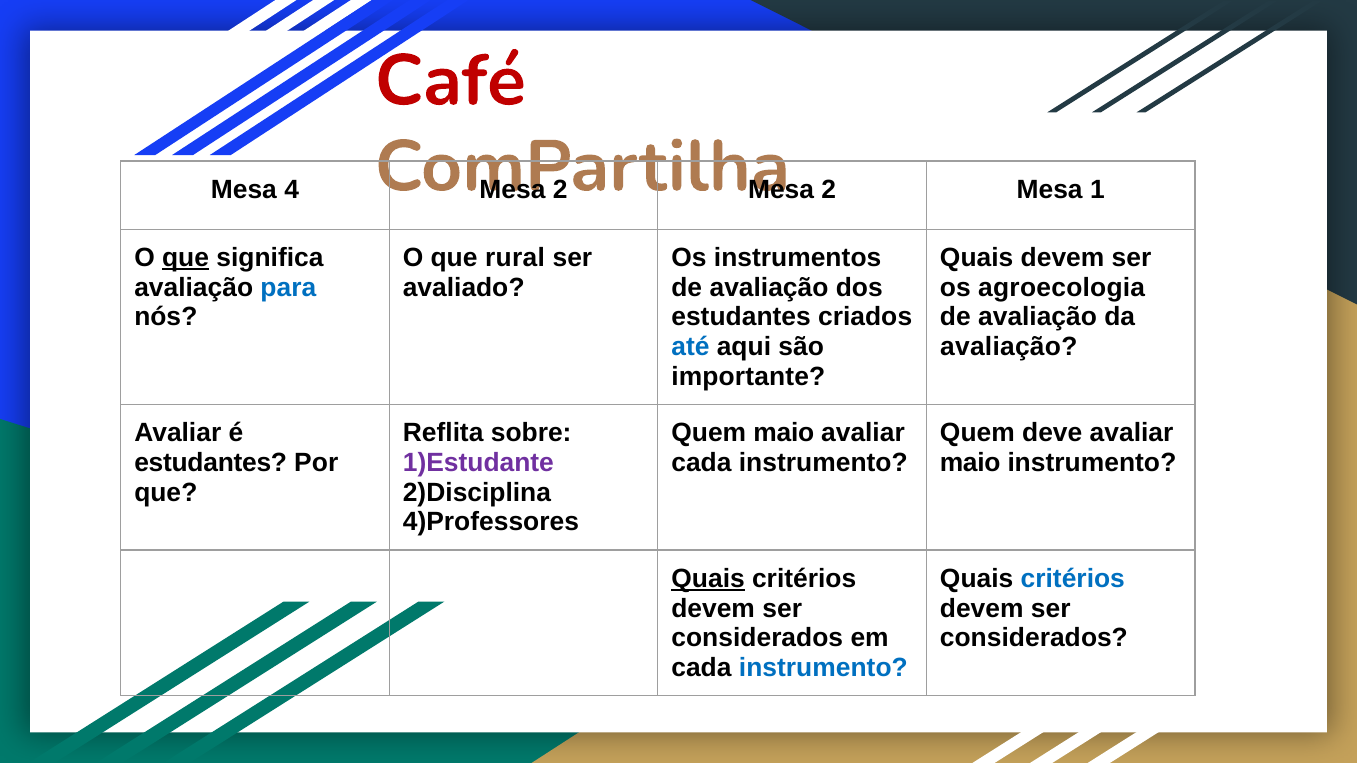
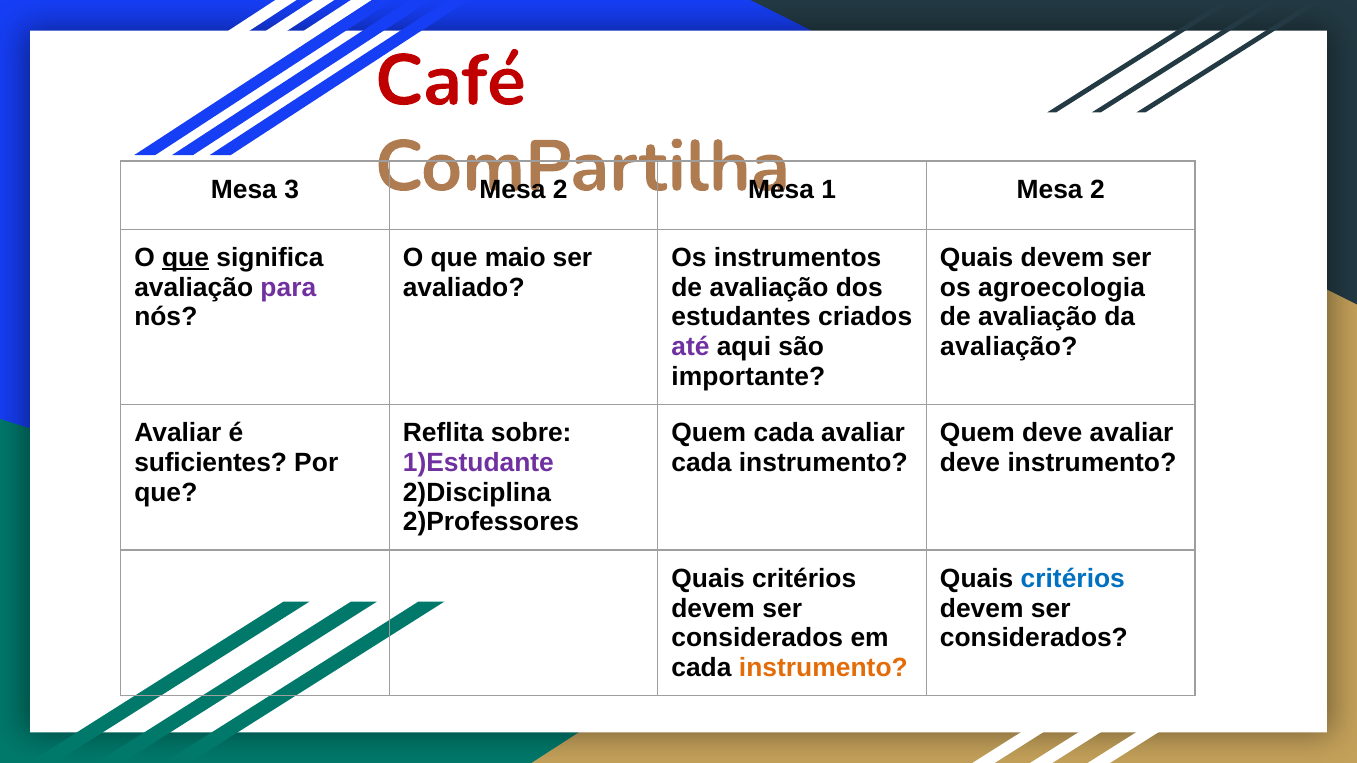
4: 4 -> 3 (292, 190)
2: 2 -> 1 (829, 190)
1: 1 -> 2 (1097, 190)
rural: rural -> maio (515, 258)
para colour: blue -> purple (288, 288)
até colour: blue -> purple (690, 347)
Quem maio: maio -> cada (784, 433)
estudantes: estudantes -> suficientes (211, 463)
maio: maio -> deve (970, 463)
4)Professores: 4)Professores -> 2)Professores (491, 522)
Quais underline: present -> none (708, 579)
instrumento colour: blue -> orange (823, 668)
